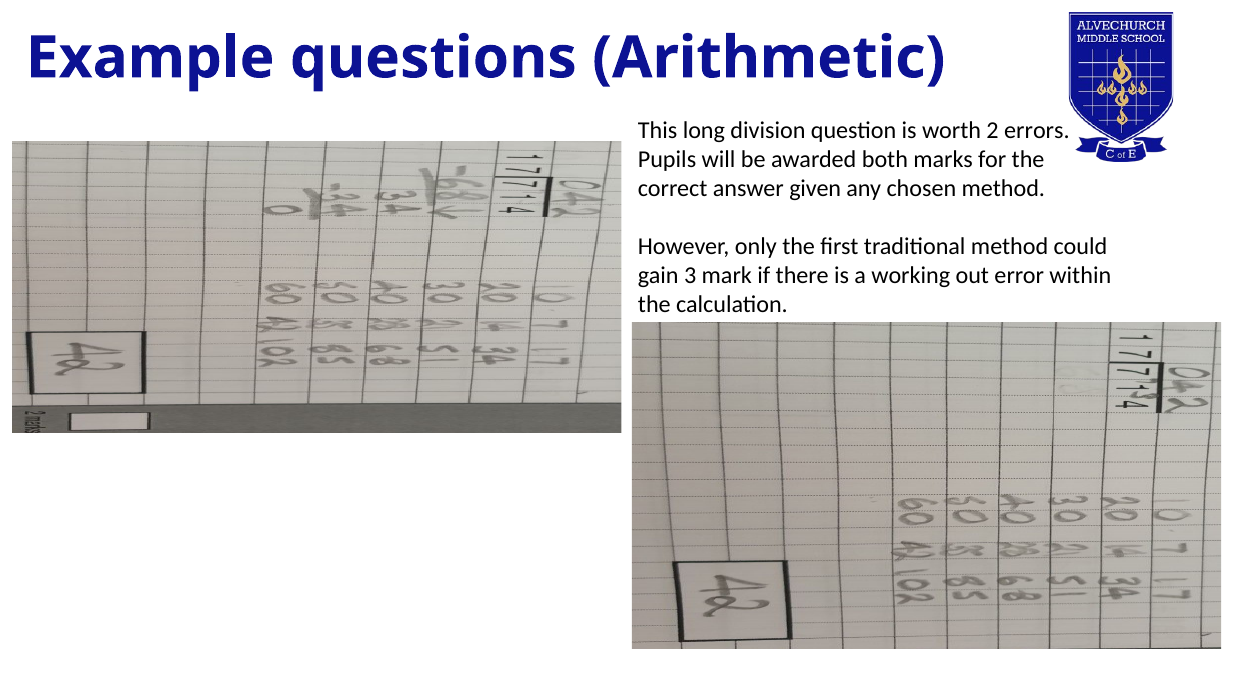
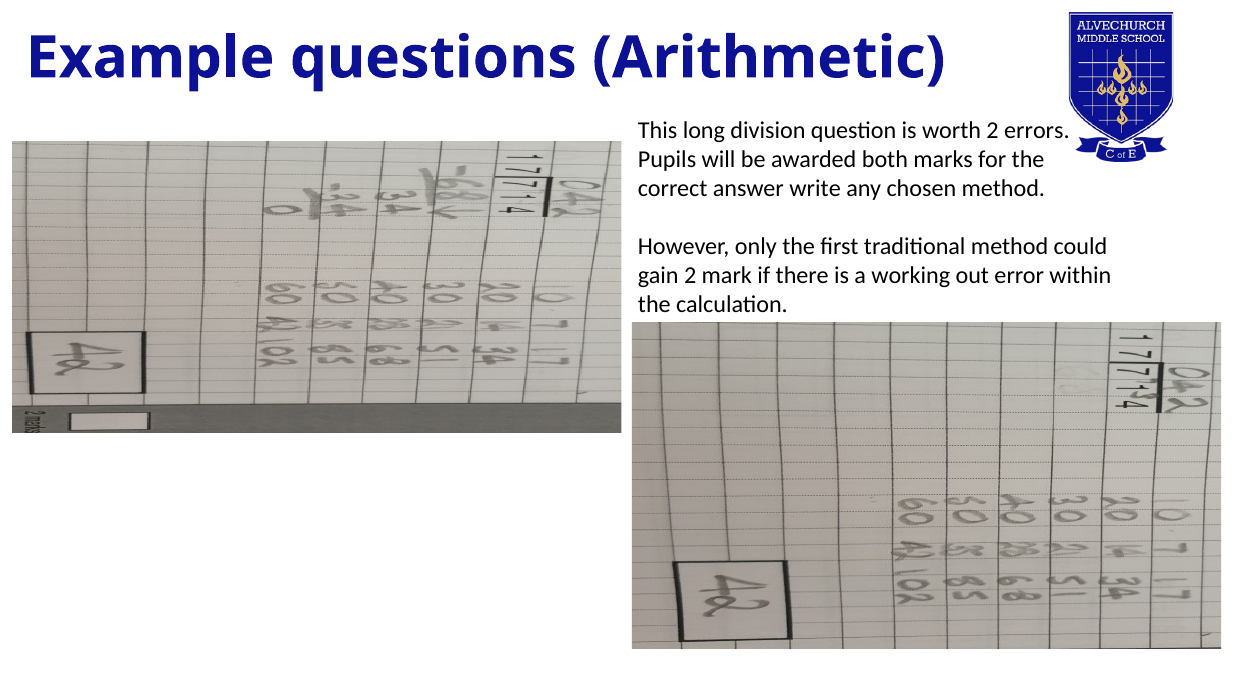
given: given -> write (815, 189)
gain 3: 3 -> 2 (690, 276)
